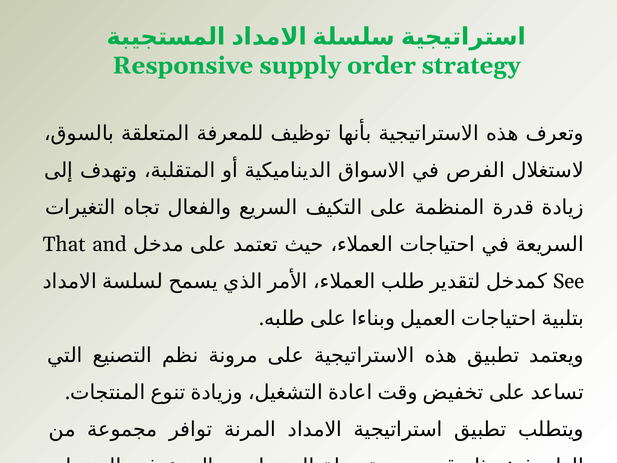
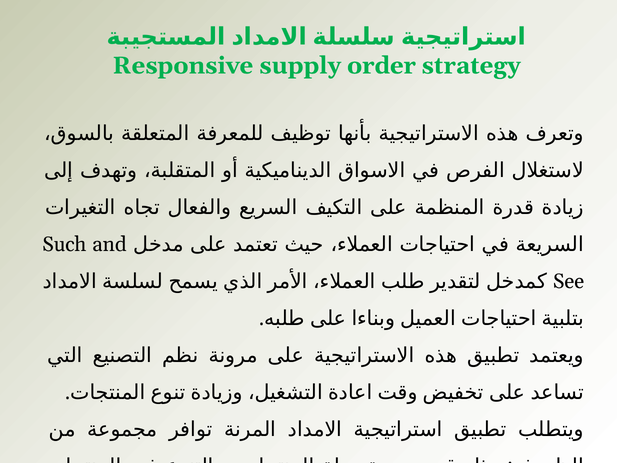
That: That -> Such (64, 244)
